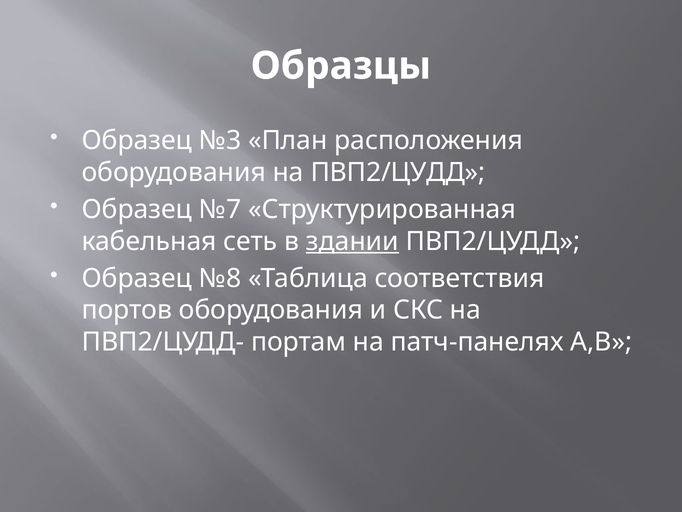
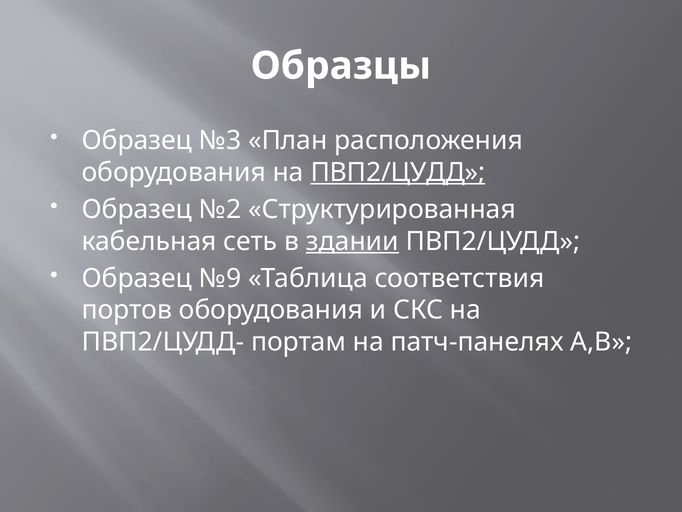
ПВП2/ЦУДД underline: none -> present (398, 172)
№7: №7 -> №2 (220, 209)
№8: №8 -> №9 (220, 278)
